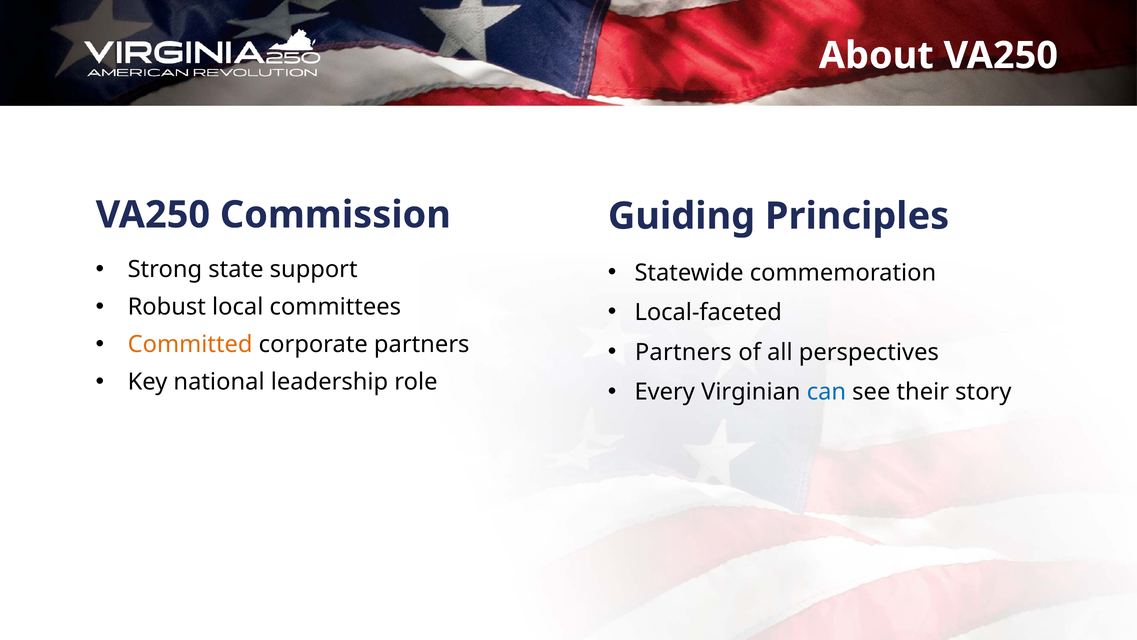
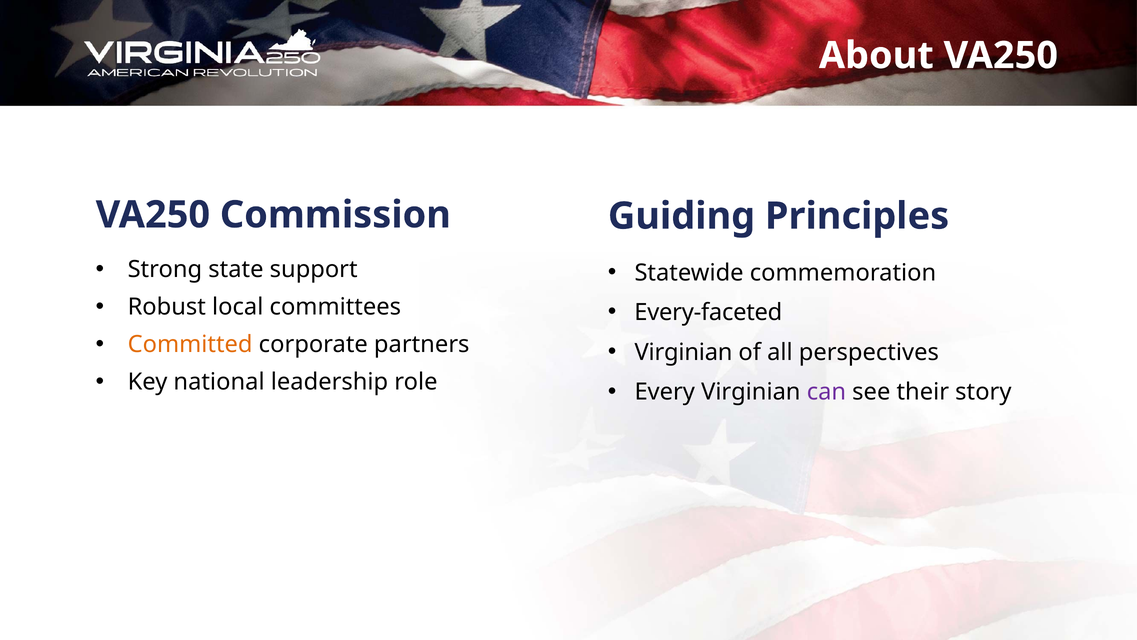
Local-faceted: Local-faceted -> Every-faceted (708, 312)
Partners: Partners -> Virginian (684, 352)
can colour: blue -> purple (826, 392)
